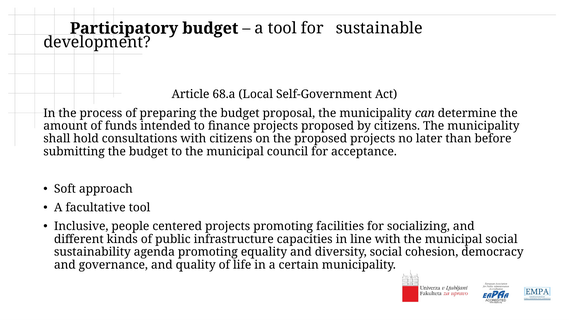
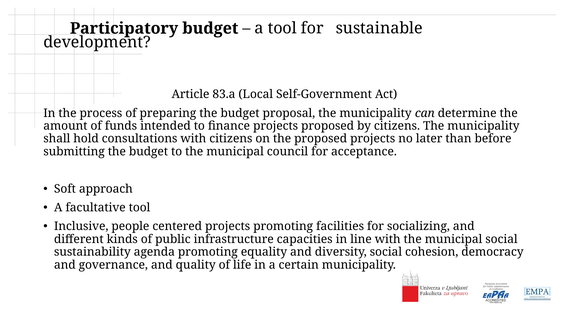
68.a: 68.a -> 83.a (224, 94)
